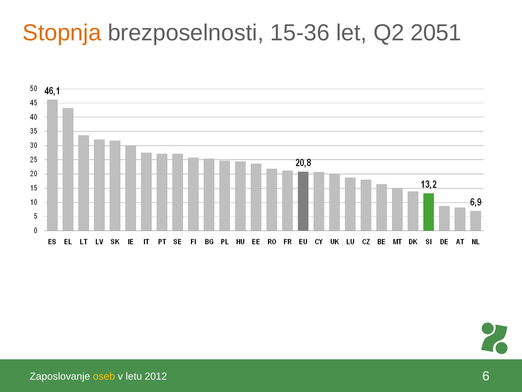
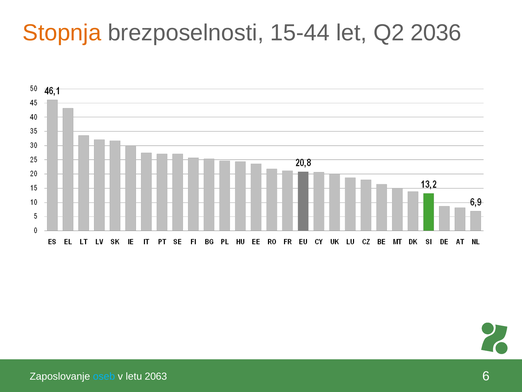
15-36: 15-36 -> 15-44 (300, 33)
2051: 2051 -> 2036 (436, 33)
oseb colour: yellow -> light blue (104, 376)
2012: 2012 -> 2063 (156, 376)
